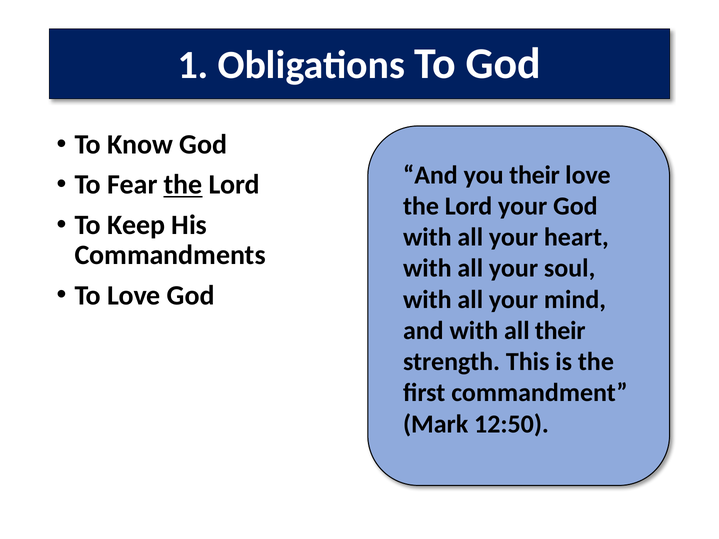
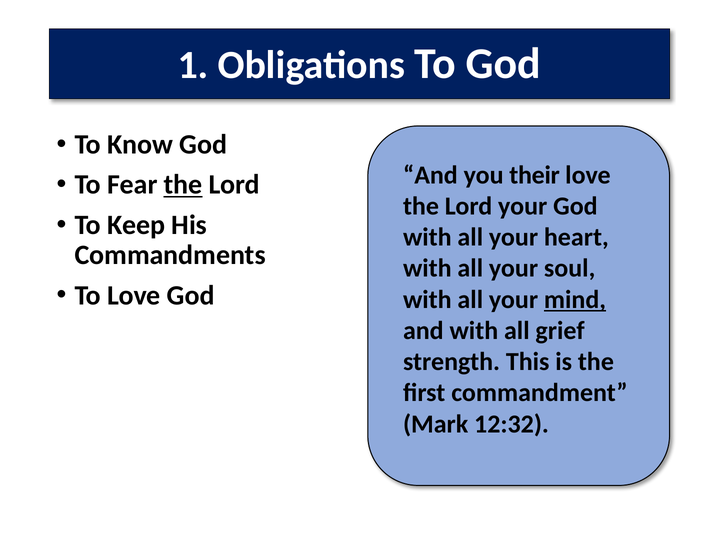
mind underline: none -> present (575, 300)
all their: their -> grief (560, 331)
12:50: 12:50 -> 12:32 (512, 424)
